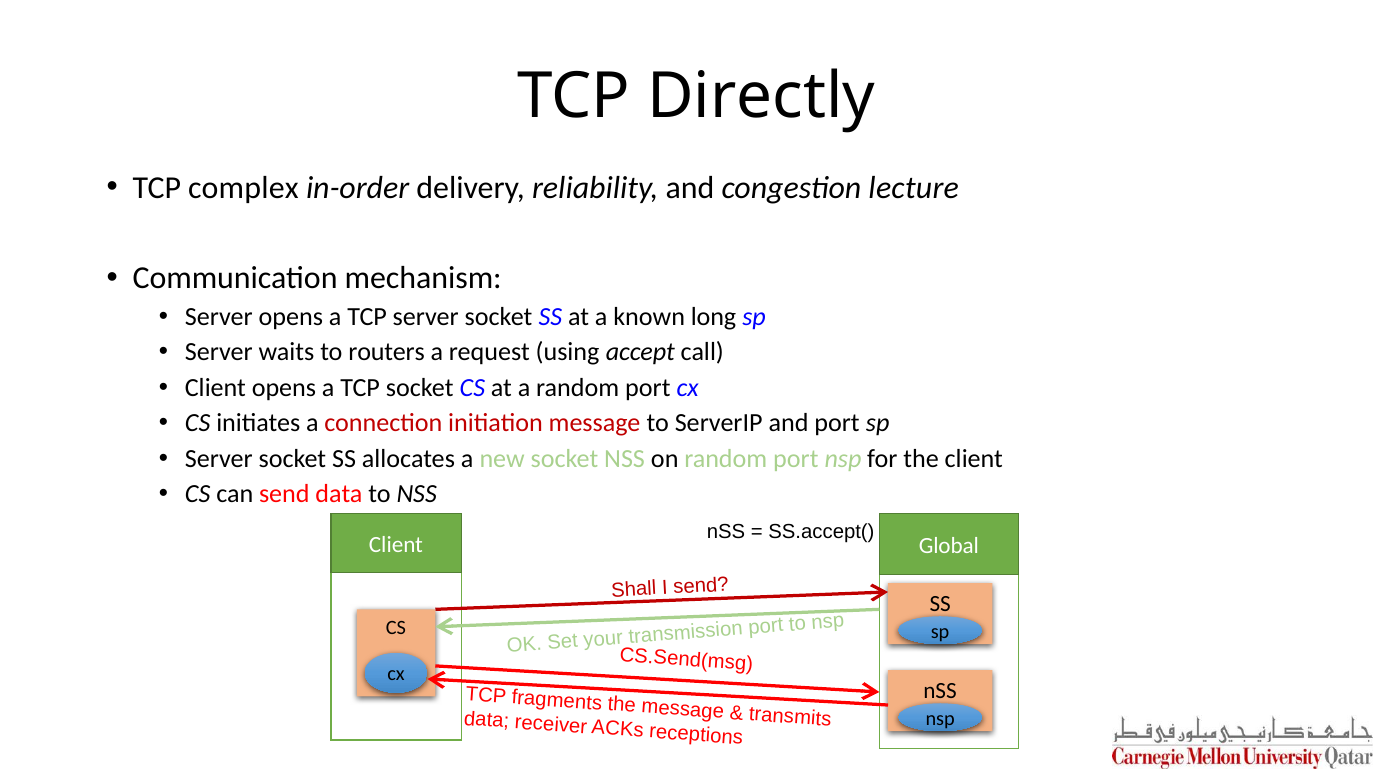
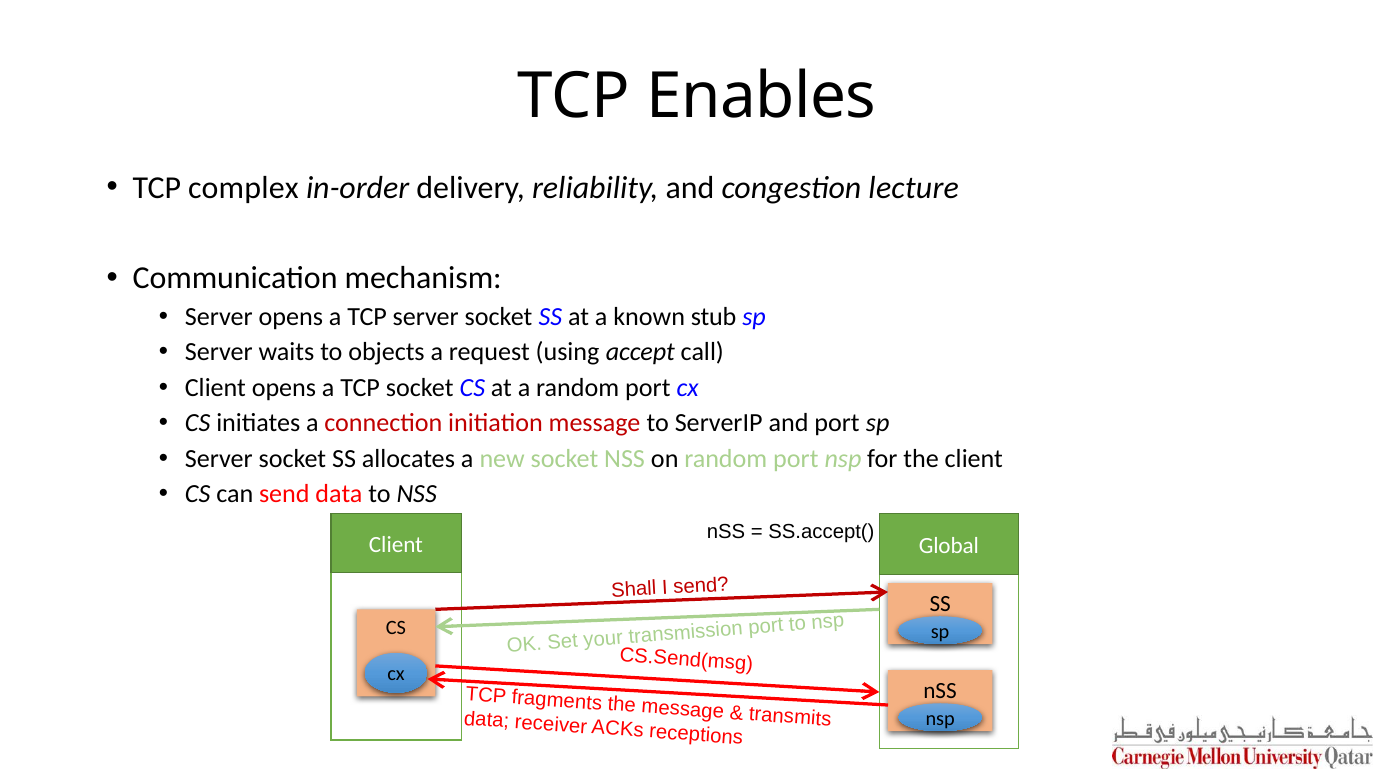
Directly: Directly -> Enables (761, 97)
long: long -> stub (714, 317)
routers: routers -> objects (387, 352)
